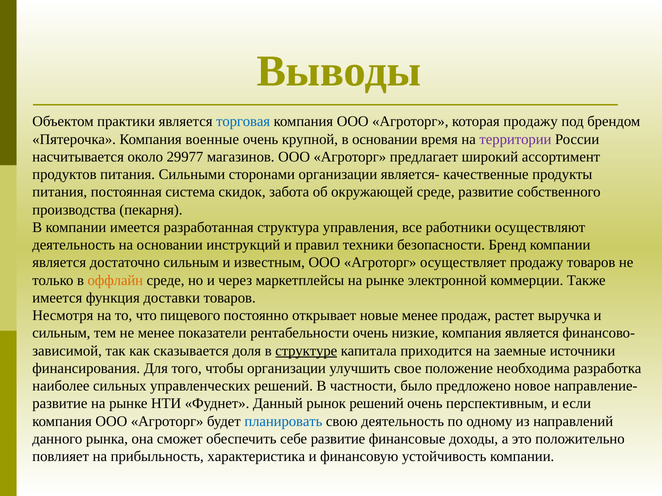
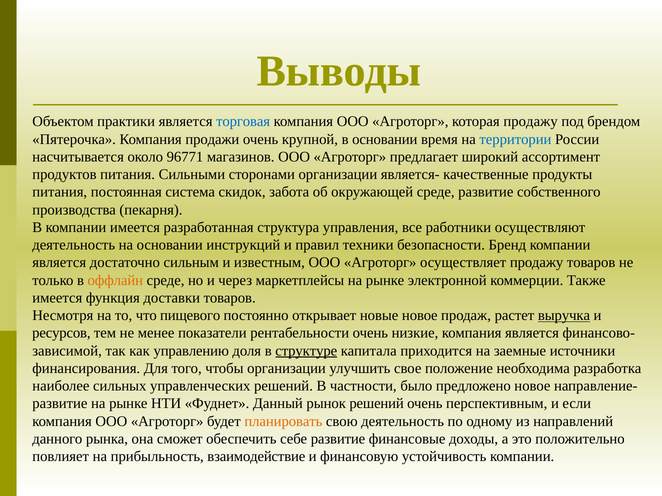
военные: военные -> продажи (212, 139)
территории colour: purple -> blue (515, 139)
29977: 29977 -> 96771 (185, 157)
новые менее: менее -> новое (420, 316)
выручка underline: none -> present (564, 316)
сильным: сильным -> ресурсов (61, 333)
сказывается: сказывается -> управлению (191, 351)
планировать colour: blue -> orange (283, 422)
характеристика: характеристика -> взаимодействие (256, 457)
